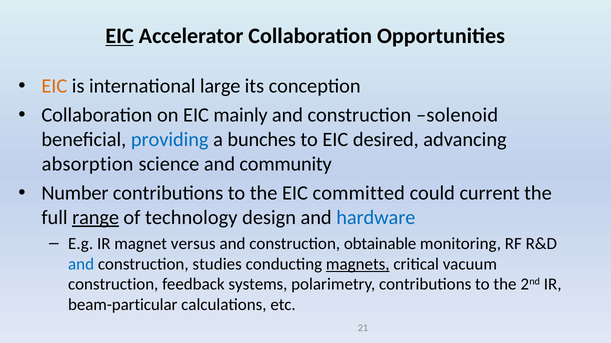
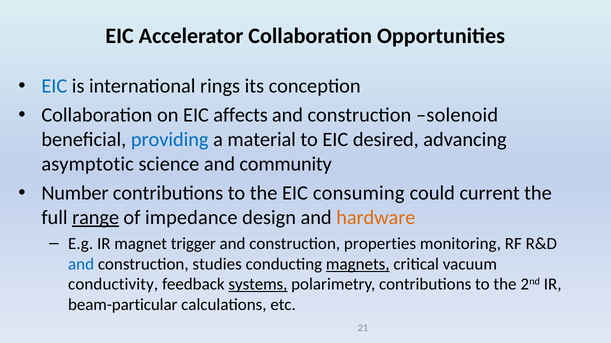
EIC underline: present -> none (120, 36)
EIC colour: orange -> blue (54, 86)
large: large -> rings (220, 86)
mainly: mainly -> affects (241, 115)
bunches: bunches -> material (262, 140)
absorption: absorption -> asymptotic (88, 164)
committed: committed -> consuming (359, 194)
technology: technology -> impedance (191, 218)
hardware colour: blue -> orange (376, 218)
versus: versus -> trigger (193, 244)
obtainable: obtainable -> properties (380, 244)
construction: construction -> conductivity (113, 285)
systems underline: none -> present (258, 285)
